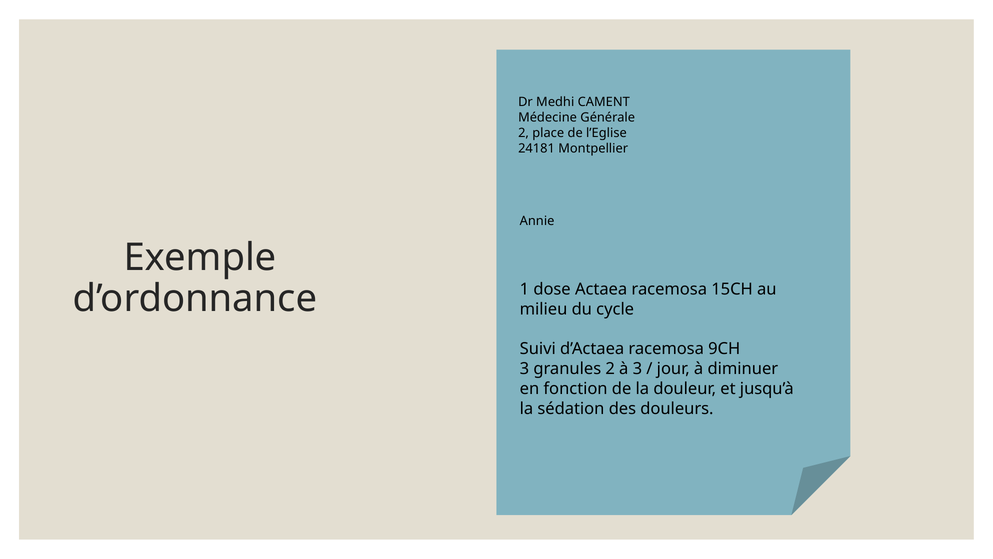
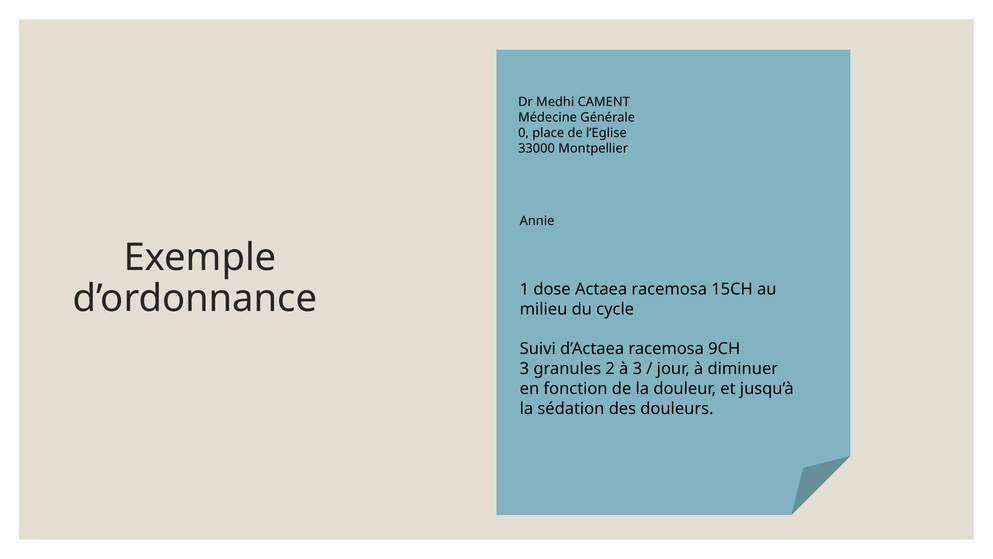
2: 2 -> 0 (524, 133)
24181: 24181 -> 33000 (537, 149)
